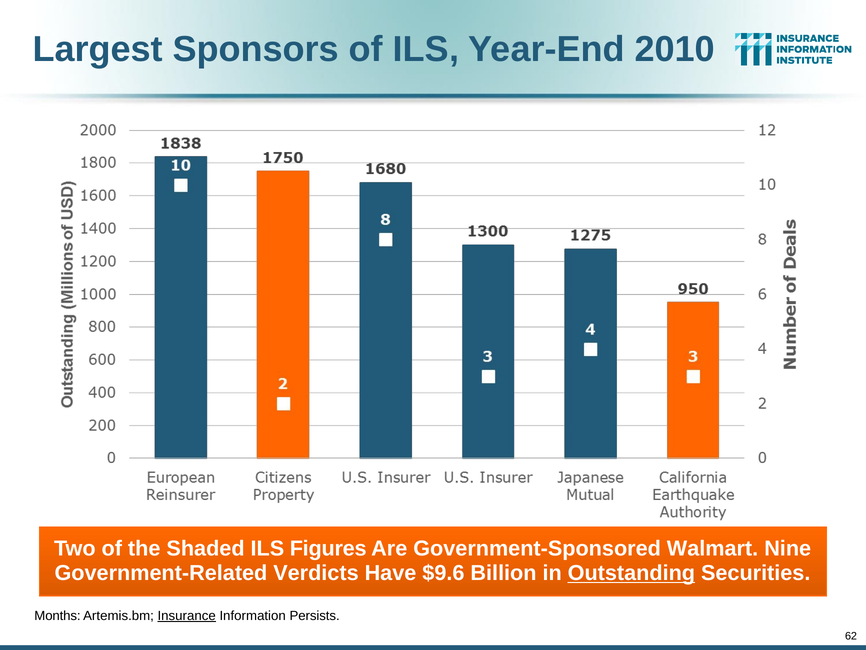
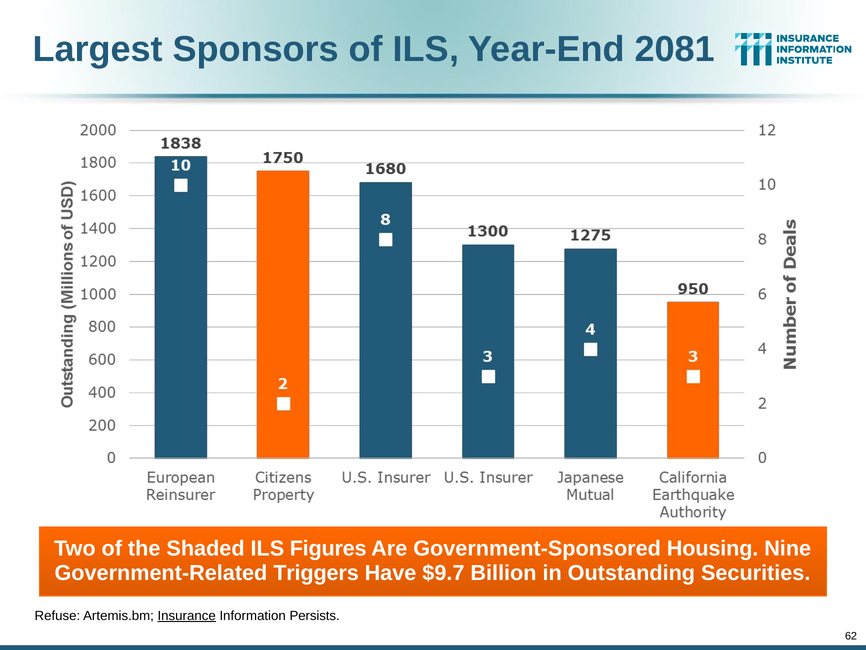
2010: 2010 -> 2081 (675, 49)
Walmart: Walmart -> Housing (713, 548)
Verdicts: Verdicts -> Triggers (316, 573)
$9.6: $9.6 -> $9.7 (443, 573)
Outstanding underline: present -> none (631, 573)
Months: Months -> Refuse (57, 615)
